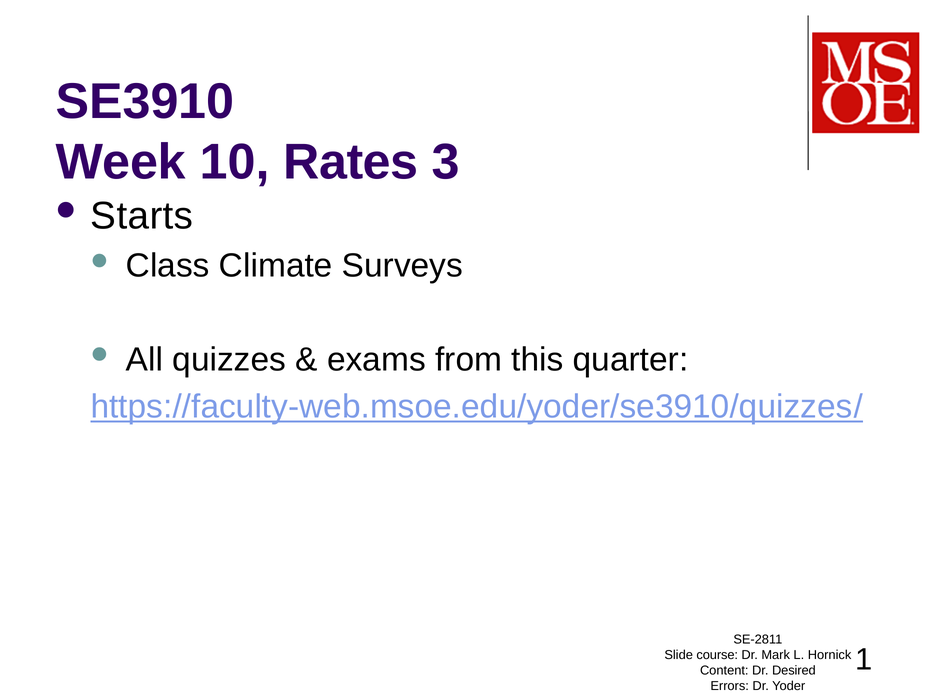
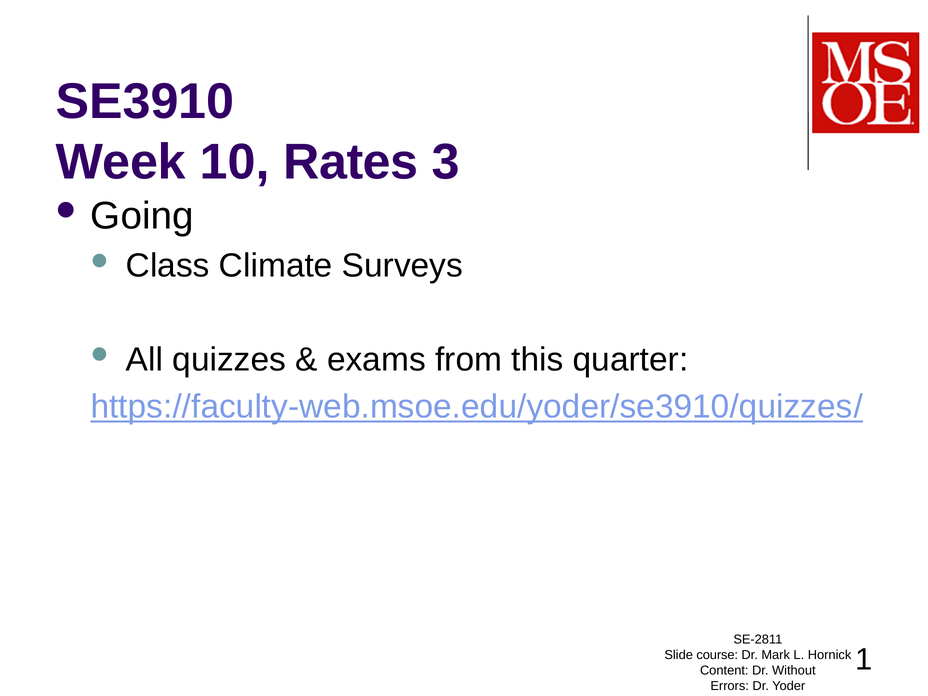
Starts: Starts -> Going (142, 216)
Desired: Desired -> Without (794, 671)
